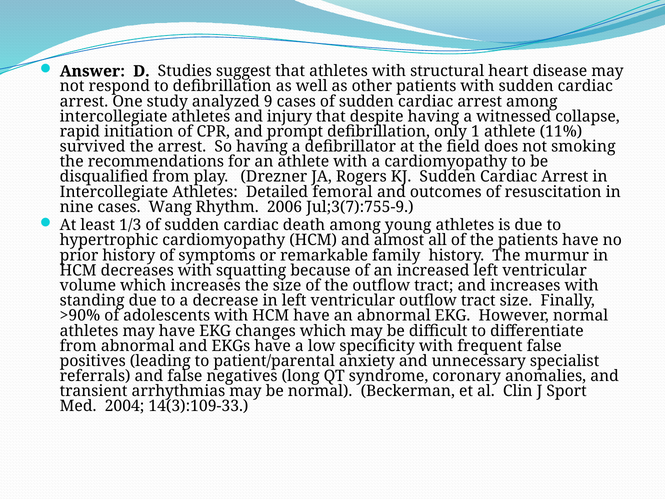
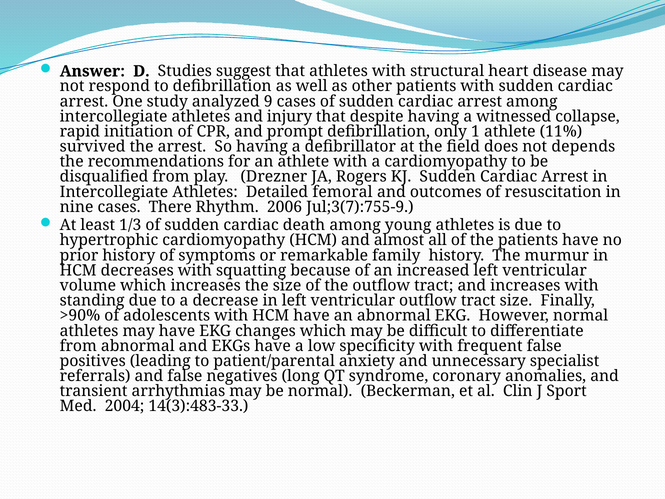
smoking: smoking -> depends (583, 147)
Wang: Wang -> There (170, 207)
14(3):109-33: 14(3):109-33 -> 14(3):483-33 (198, 406)
